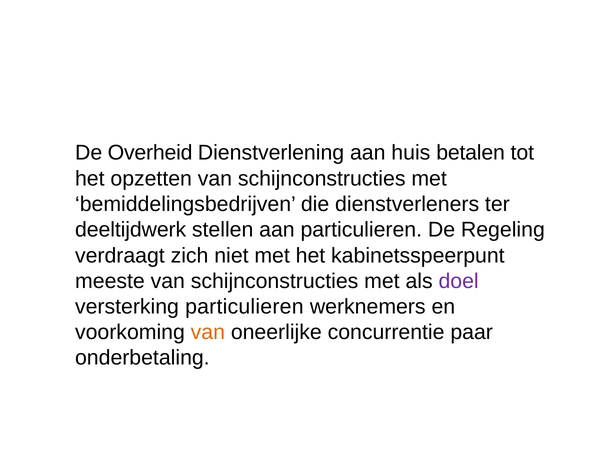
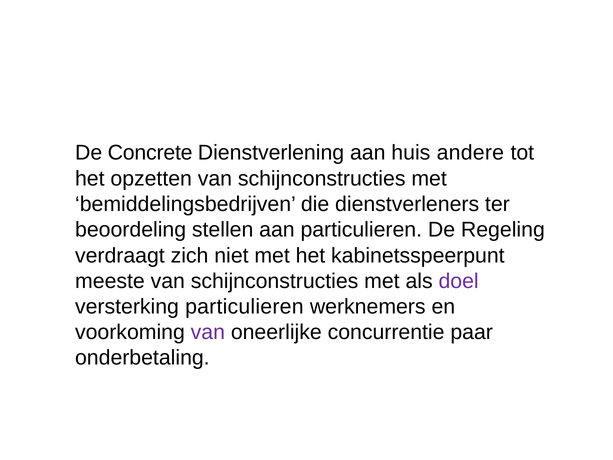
Overheid: Overheid -> Concrete (150, 153)
betalen: betalen -> andere (470, 153)
deeltijdwerk: deeltijdwerk -> beoordeling (131, 230)
van colour: orange -> purple (208, 332)
